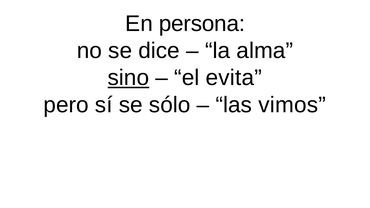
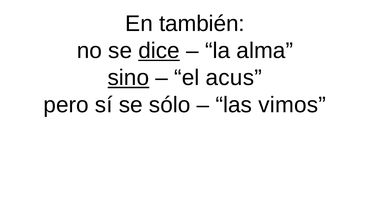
persona: persona -> también (202, 24)
dice underline: none -> present (159, 51)
evita: evita -> acus (234, 78)
